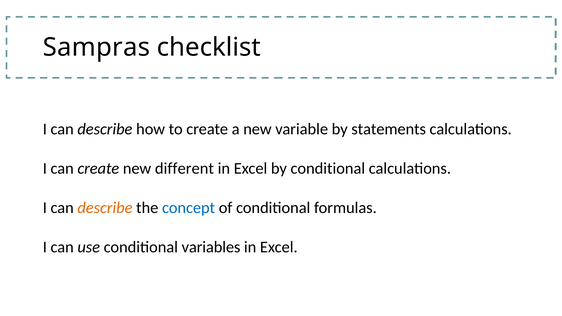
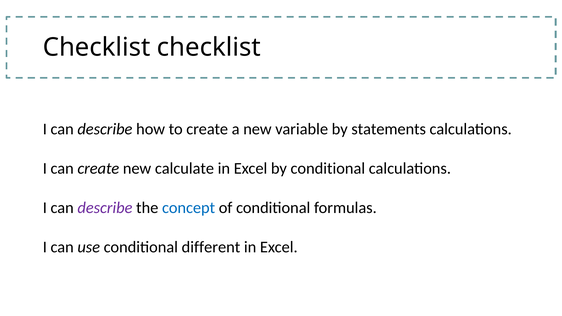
Sampras: Sampras -> Checklist (97, 47)
different: different -> calculate (184, 168)
describe colour: orange -> purple (105, 208)
variables: variables -> different (211, 247)
